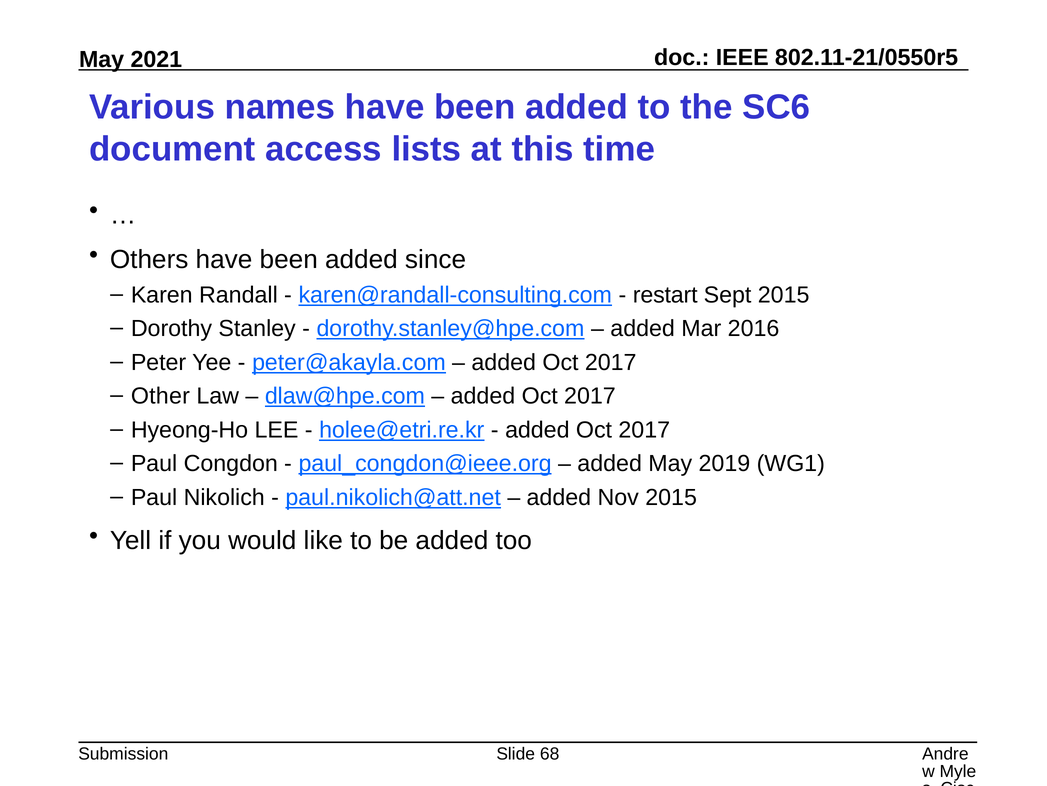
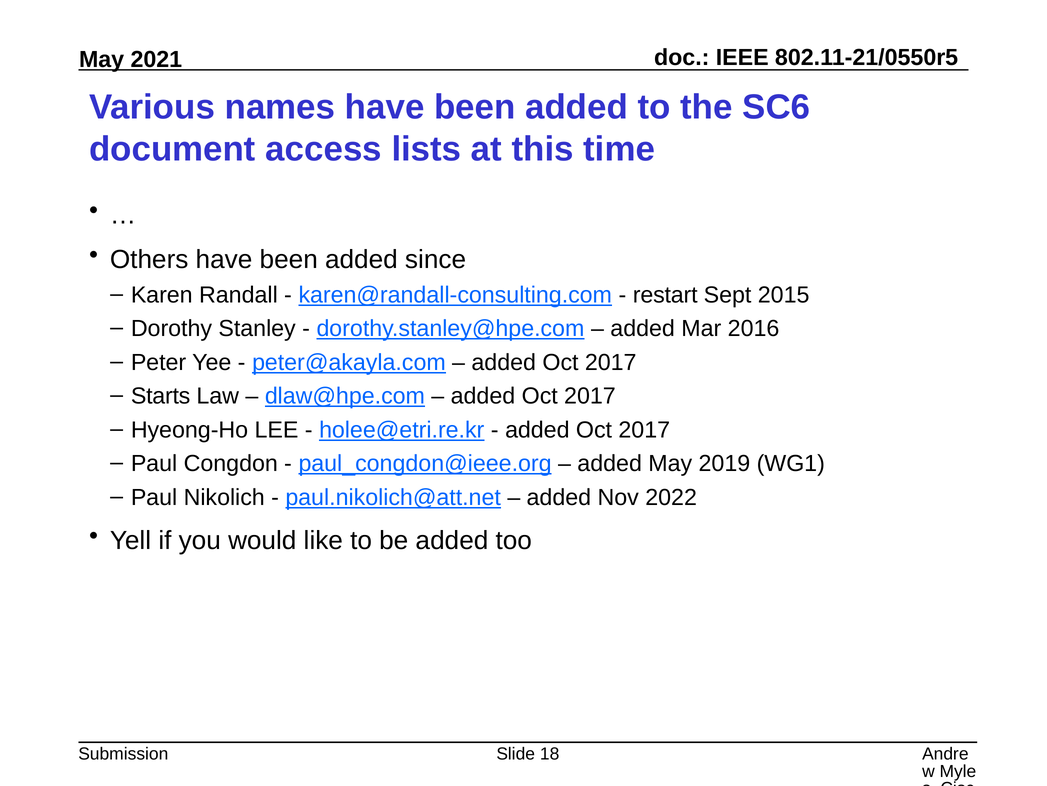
Other: Other -> Starts (161, 396)
Nov 2015: 2015 -> 2022 (671, 497)
68: 68 -> 18 (550, 753)
